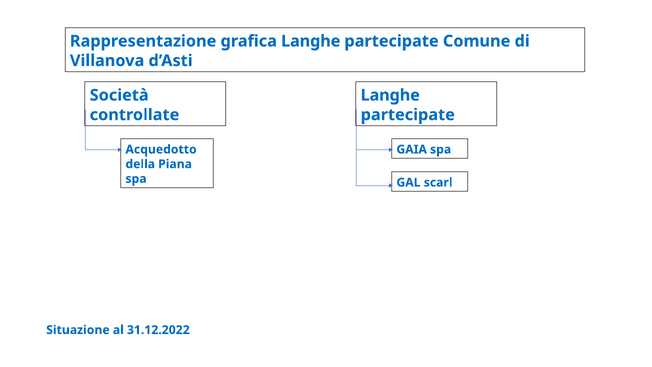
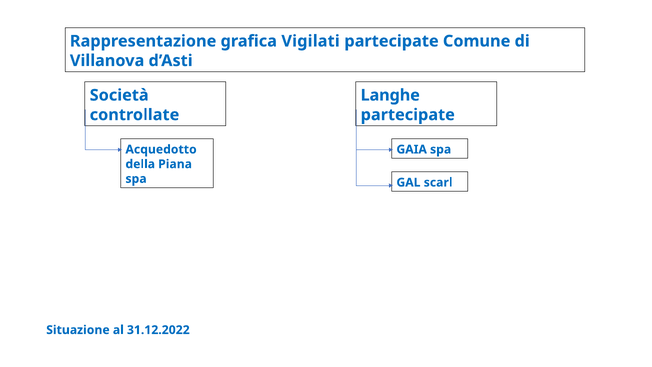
grafica Langhe: Langhe -> Vigilati (311, 41)
